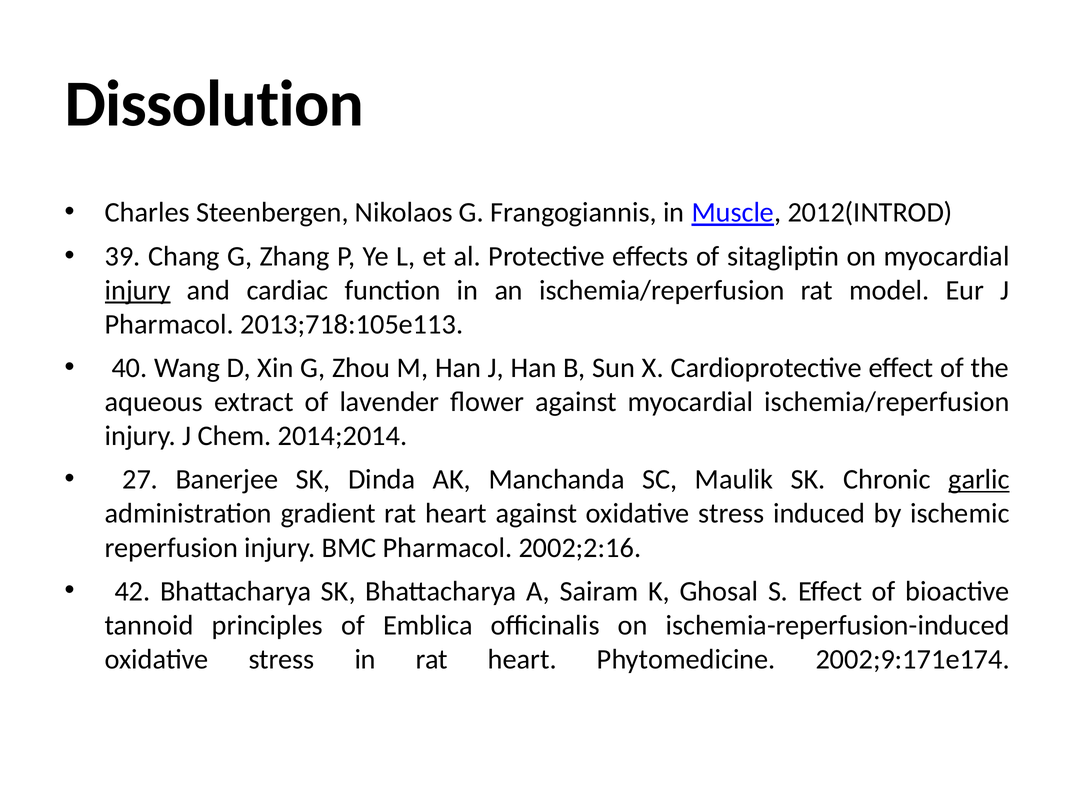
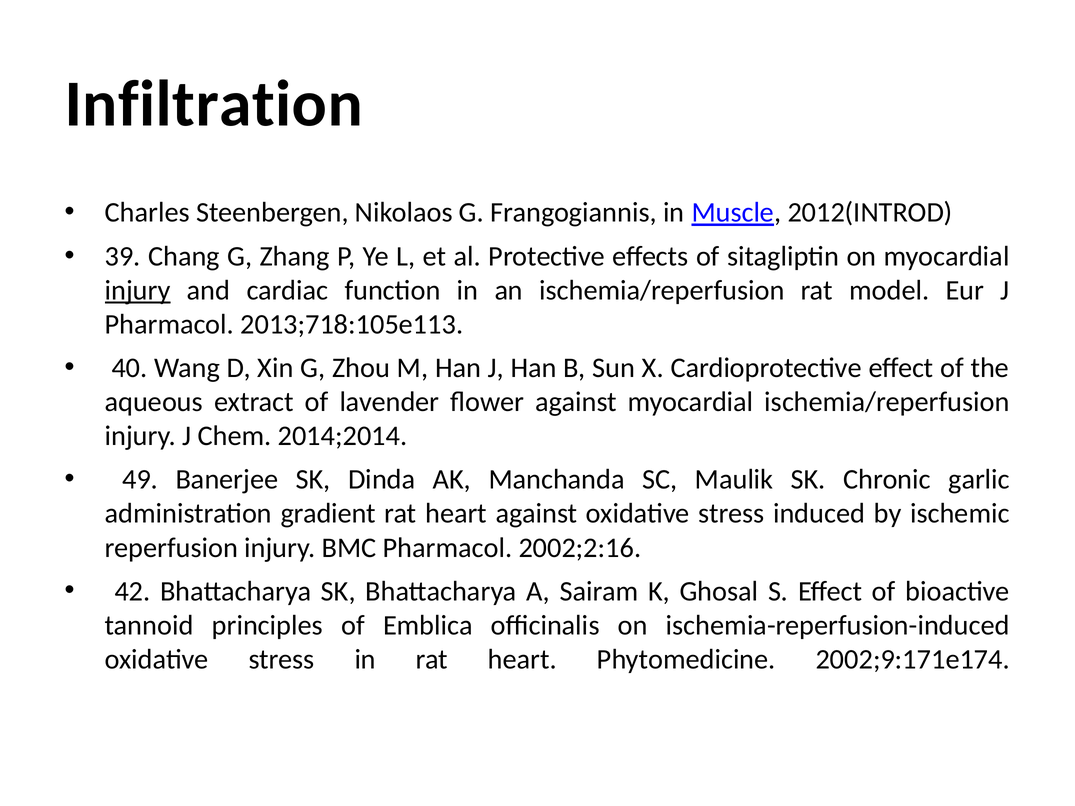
Dissolution: Dissolution -> Infiltration (214, 104)
27: 27 -> 49 (140, 480)
garlic underline: present -> none (979, 480)
